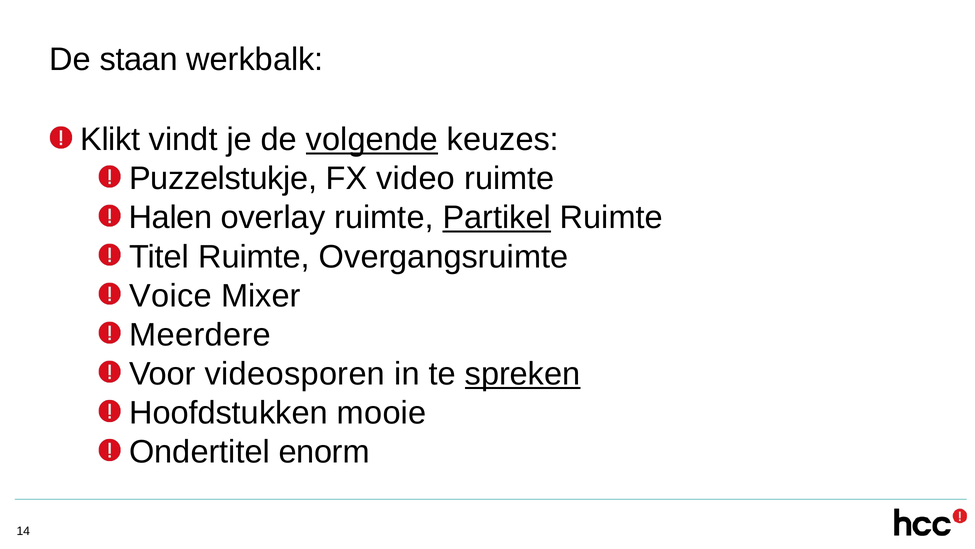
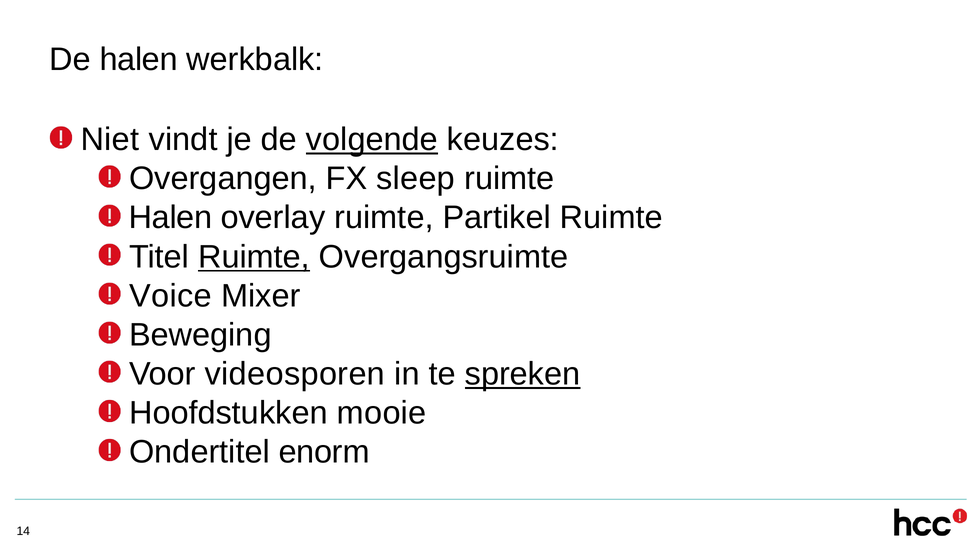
De staan: staan -> halen (139, 60)
Klikt: Klikt -> Niet (110, 140)
Puzzelstukje: Puzzelstukje -> Overgangen (223, 179)
video: video -> sleep (416, 179)
Partikel underline: present -> none (497, 218)
Ruimte underline: none -> present (254, 257)
Meerdere: Meerdere -> Beweging (200, 335)
